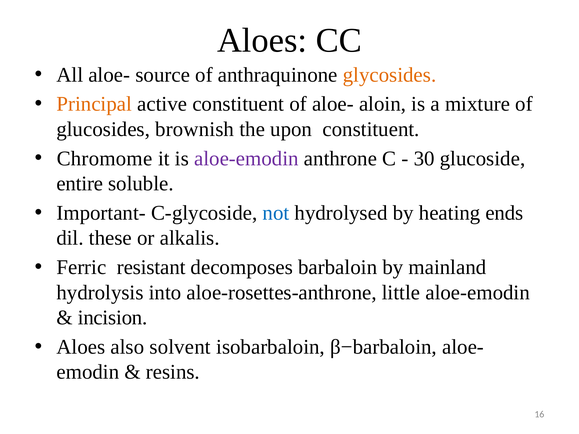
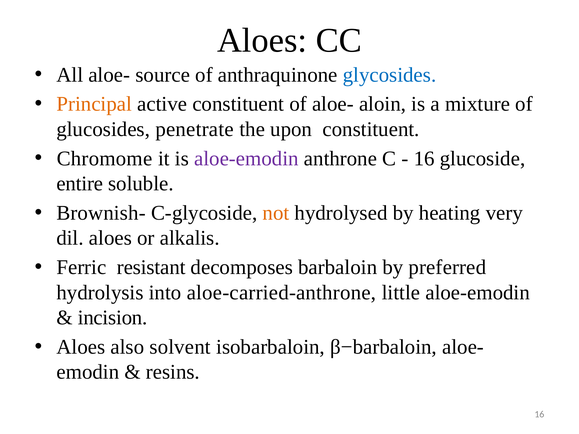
glycosides colour: orange -> blue (390, 75)
brownish: brownish -> penetrate (195, 129)
30: 30 -> 16 (424, 159)
Important-: Important- -> Brownish- (101, 213)
not colour: blue -> orange (276, 213)
ends: ends -> very (504, 213)
dil these: these -> aloes (110, 238)
mainland: mainland -> preferred (447, 268)
aloe-rosettes-anthrone: aloe-rosettes-anthrone -> aloe-carried-anthrone (282, 293)
